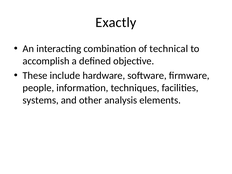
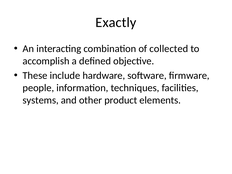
technical: technical -> collected (169, 49)
analysis: analysis -> product (121, 100)
